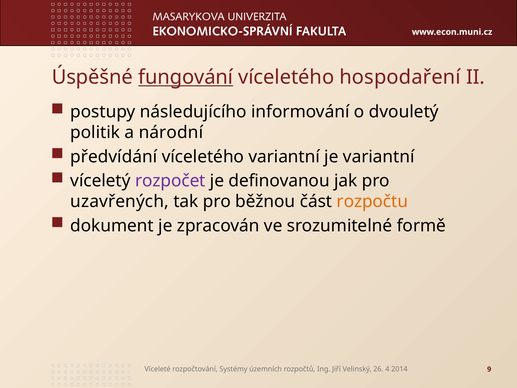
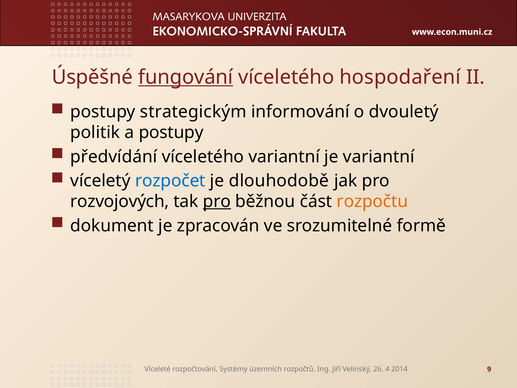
následujícího: následujícího -> strategickým (193, 112)
a národní: národní -> postupy (171, 132)
rozpočet colour: purple -> blue (170, 181)
definovanou: definovanou -> dlouhodobě (279, 181)
uzavřených: uzavřených -> rozvojových (120, 201)
pro underline: none -> present (217, 201)
